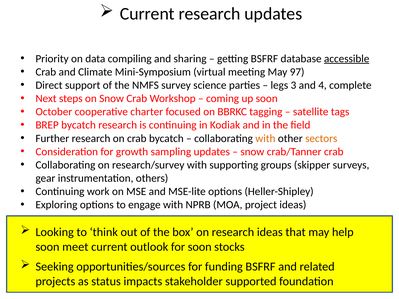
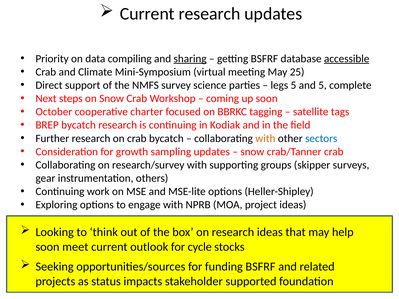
sharing underline: none -> present (190, 59)
97: 97 -> 25 (297, 72)
legs 3: 3 -> 5 (293, 85)
and 4: 4 -> 5 (323, 85)
sectors colour: orange -> blue (321, 138)
for soon: soon -> cycle (200, 247)
